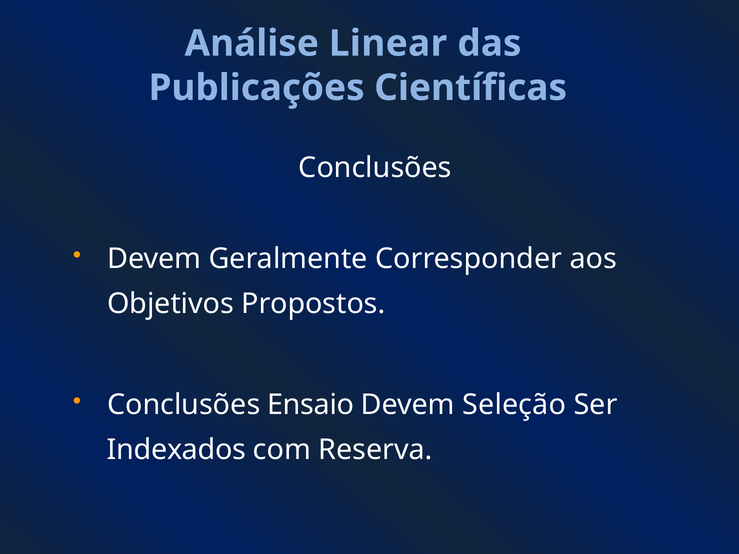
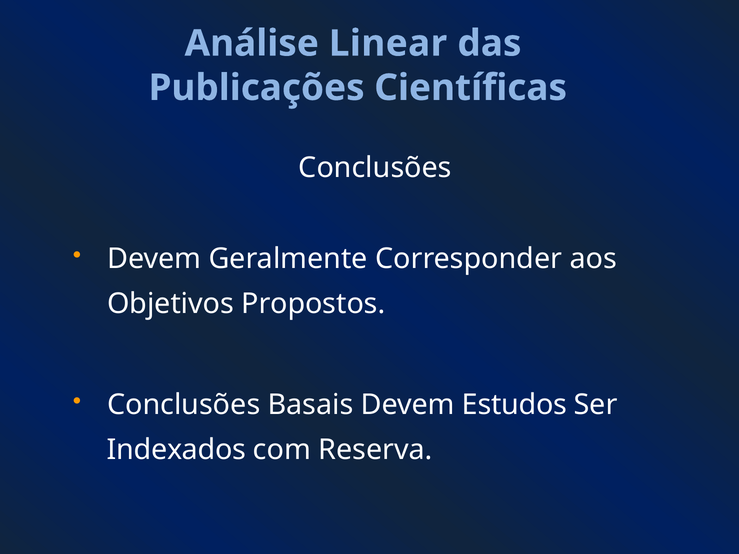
Ensaio: Ensaio -> Basais (310, 405)
Seleção: Seleção -> Estudos (514, 405)
